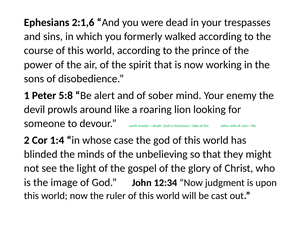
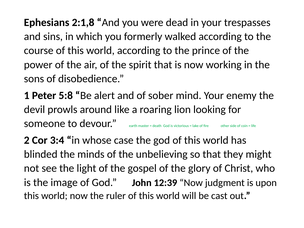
2:1,6: 2:1,6 -> 2:1,8 (83, 22)
1:4: 1:4 -> 3:4 (57, 140)
12:34: 12:34 -> 12:39 (166, 183)
